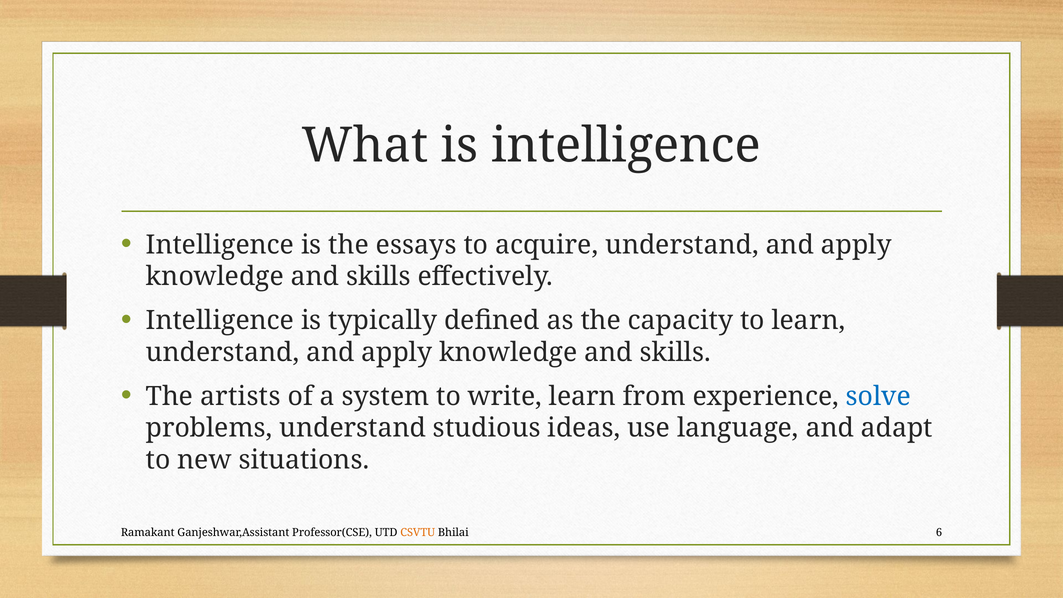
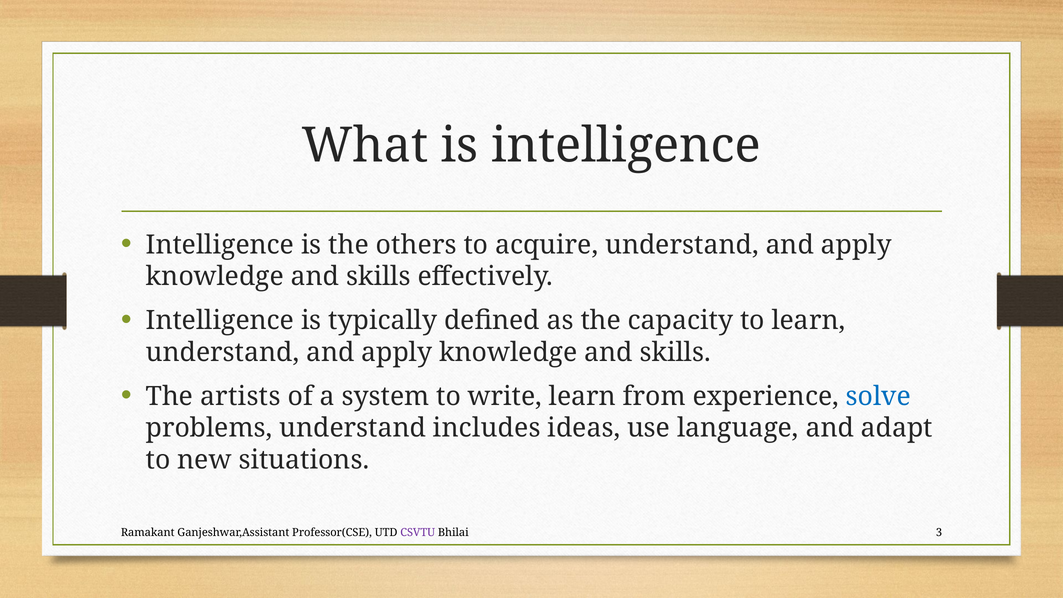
essays: essays -> others (416, 245)
studious: studious -> includes (487, 428)
CSVTU colour: orange -> purple (418, 533)
6: 6 -> 3 (939, 533)
